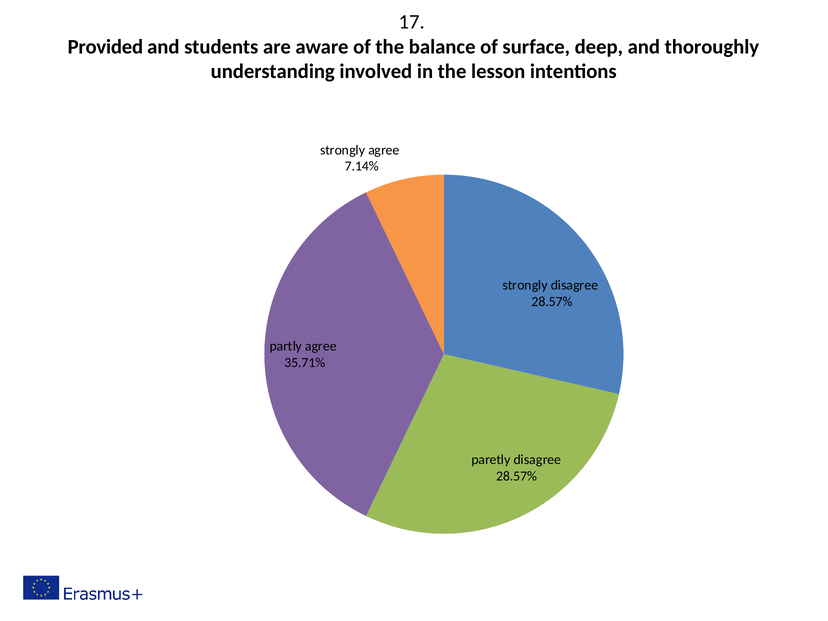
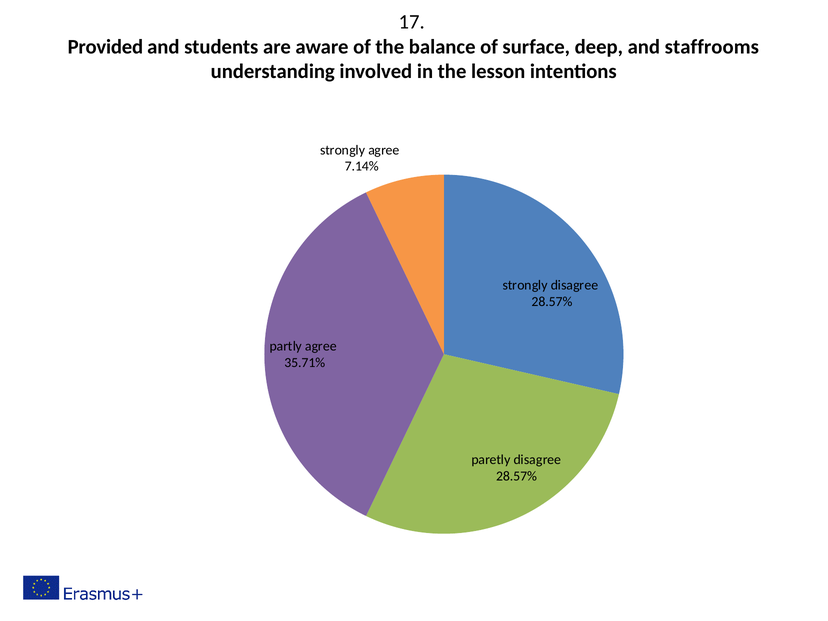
thoroughly: thoroughly -> staffrooms (712, 47)
